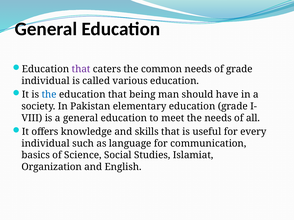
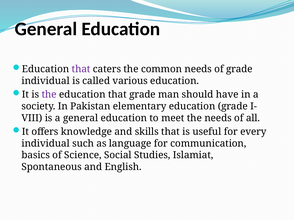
the colour: blue -> purple (49, 95)
that being: being -> grade (142, 95)
Organization: Organization -> Spontaneous (52, 167)
